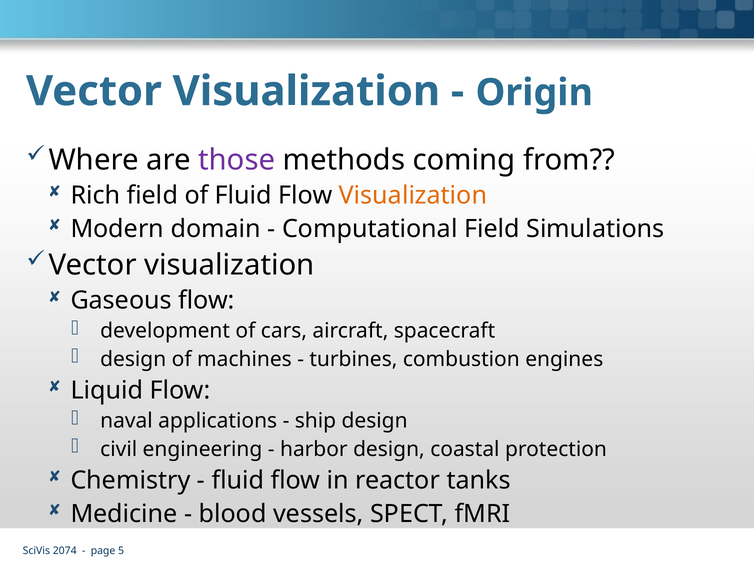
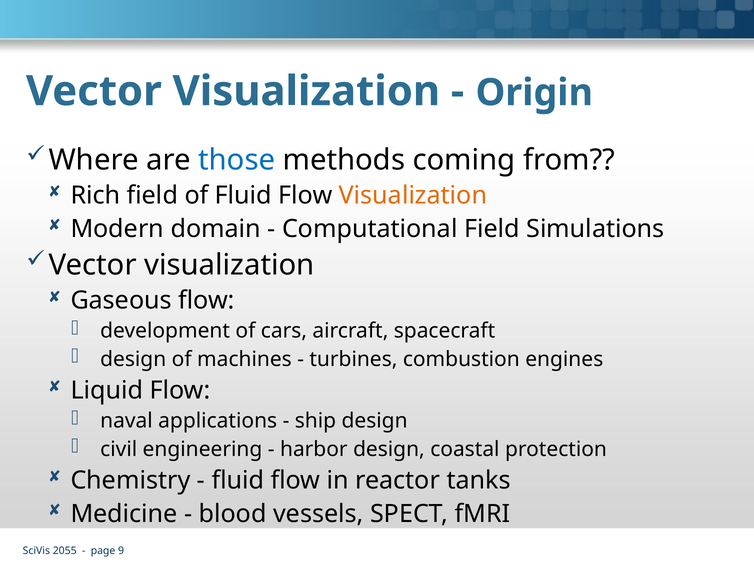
those colour: purple -> blue (237, 160)
2074: 2074 -> 2055 (65, 550)
5: 5 -> 9 (121, 550)
